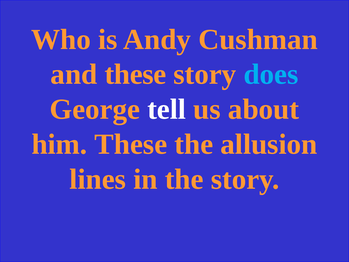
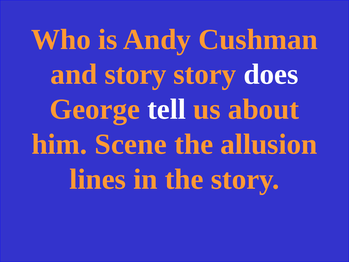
and these: these -> story (135, 74)
does colour: light blue -> white (271, 74)
him These: These -> Scene (131, 144)
